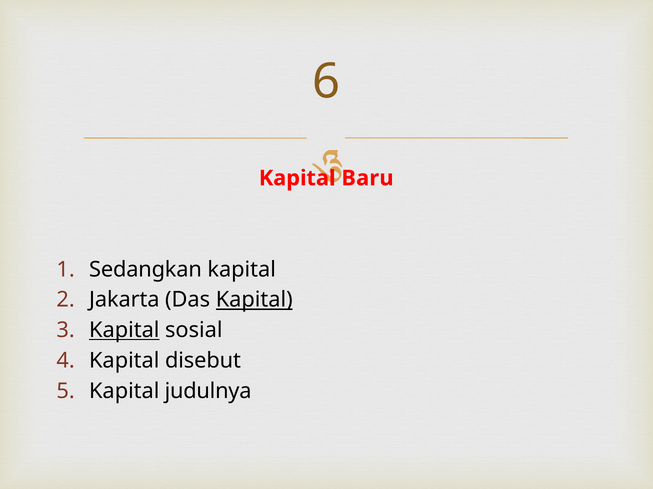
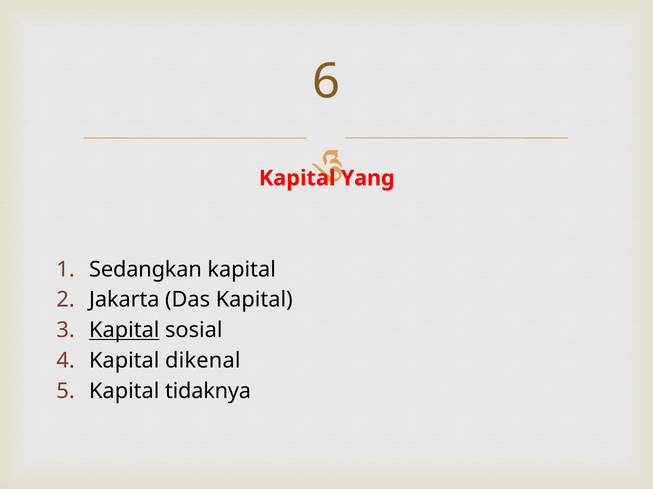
Baru: Baru -> Yang (368, 178)
Kapital underline: present -> none (254, 300)
disebut: disebut -> dikenal (203, 361)
judulnya: judulnya -> tidaknya (208, 392)
